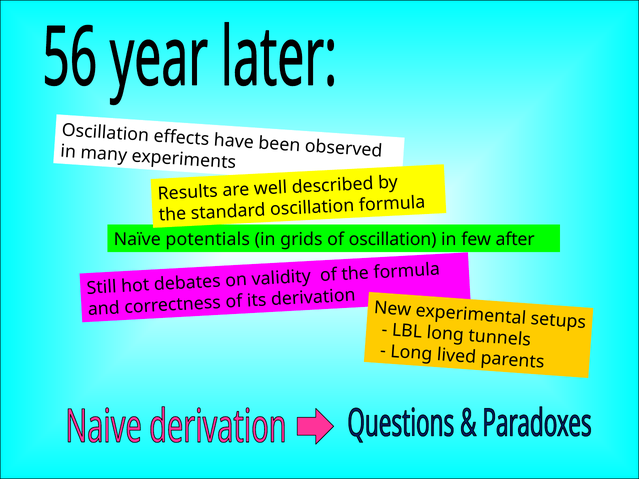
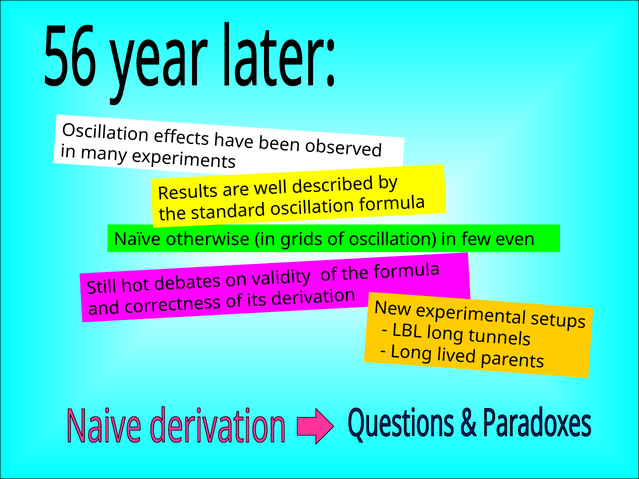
potentials: potentials -> otherwise (208, 240)
after: after -> even (515, 240)
